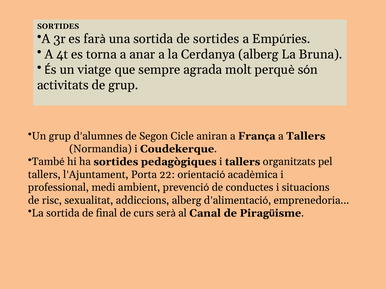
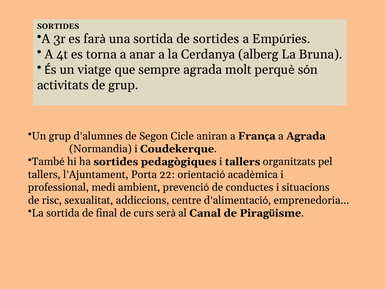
a Tallers: Tallers -> Agrada (306, 136)
addiccions alberg: alberg -> centre (187, 201)
